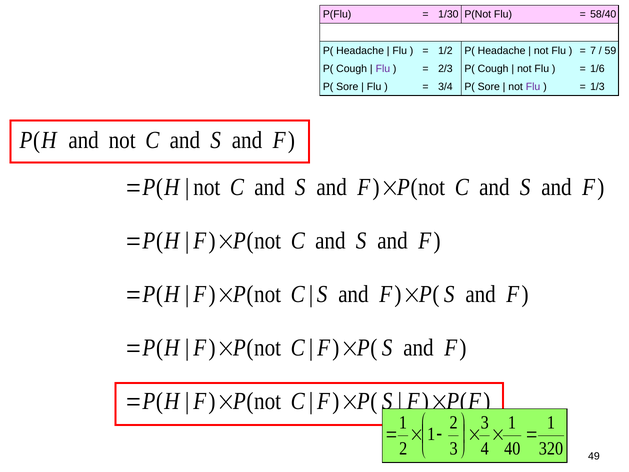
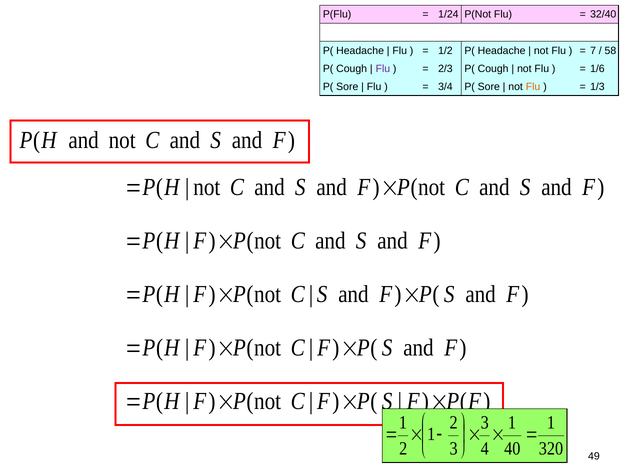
1/30: 1/30 -> 1/24 (448, 14)
58/40: 58/40 -> 32/40 (603, 14)
59: 59 -> 58 (610, 51)
Flu colour: purple -> orange (533, 87)
